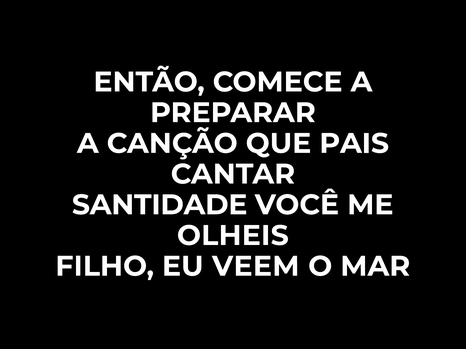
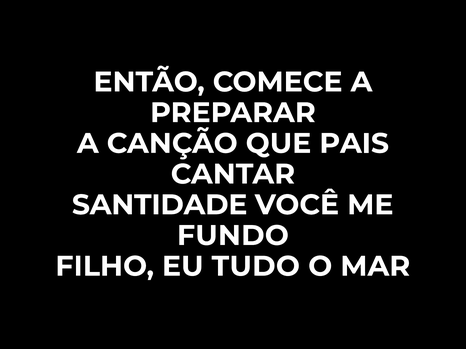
OLHEIS: OLHEIS -> FUNDO (233, 236)
VEEM: VEEM -> TUDO (256, 267)
